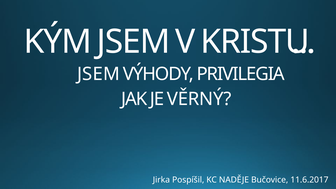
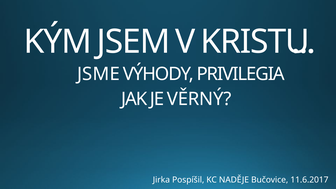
JSEM: JSEM -> JSME (98, 74)
